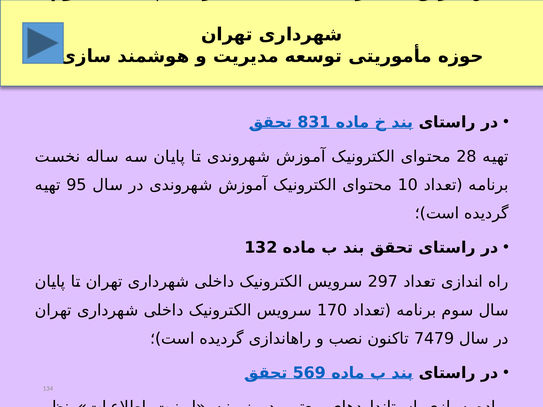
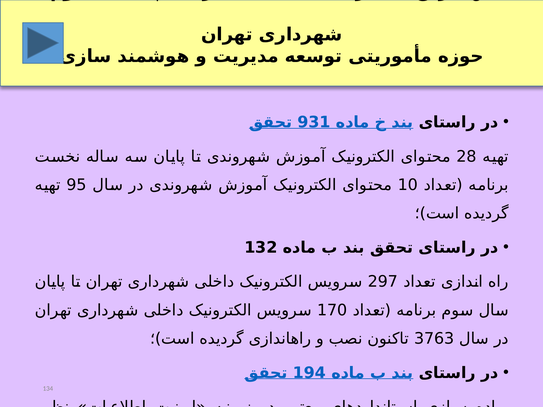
831: 831 -> 931 (314, 122)
7479: 7479 -> 3763 (434, 339)
569: 569 -> 194 (309, 373)
